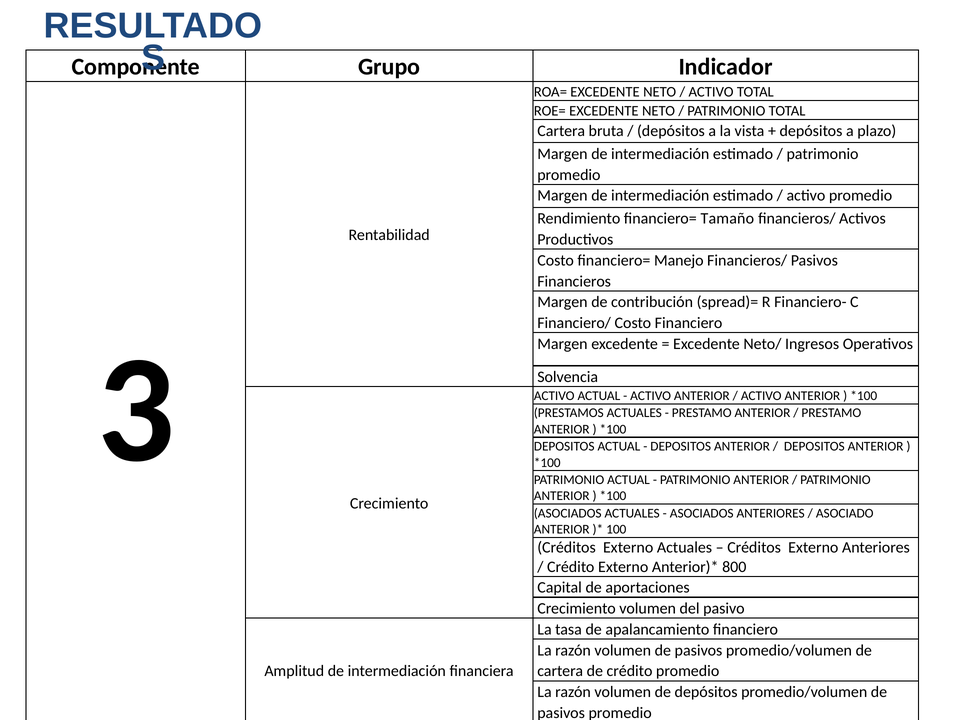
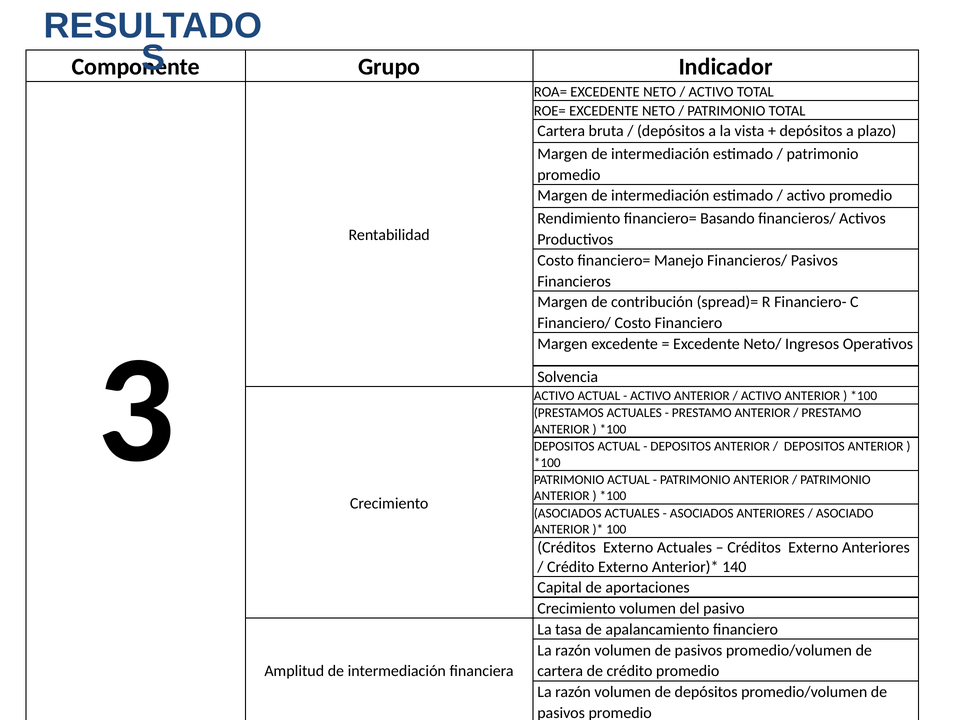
Tamaño: Tamaño -> Basando (727, 219)
800: 800 -> 140 (734, 567)
